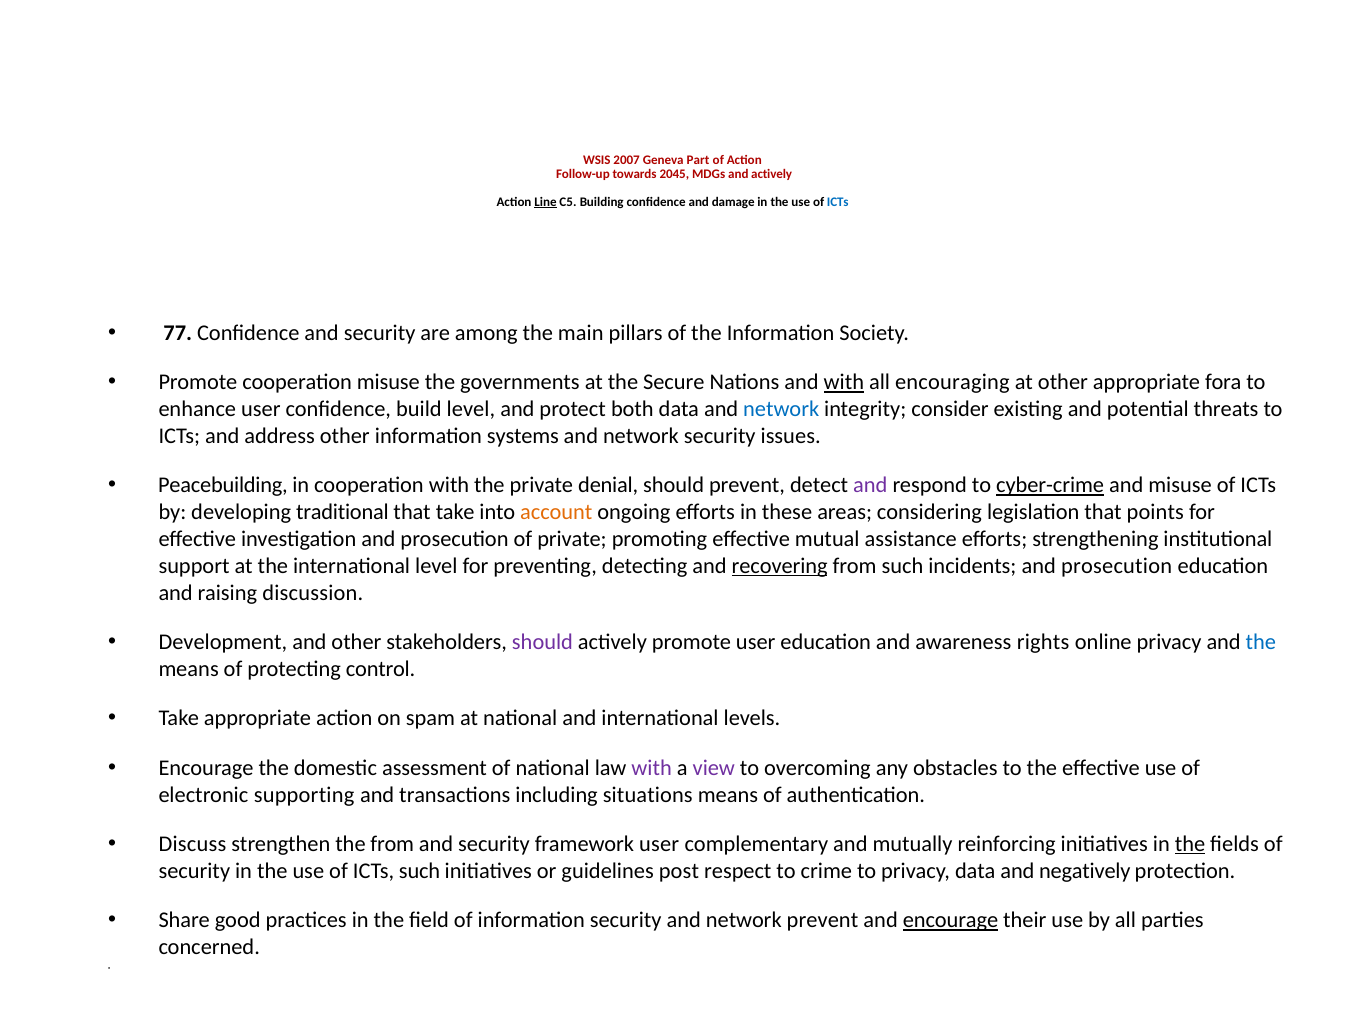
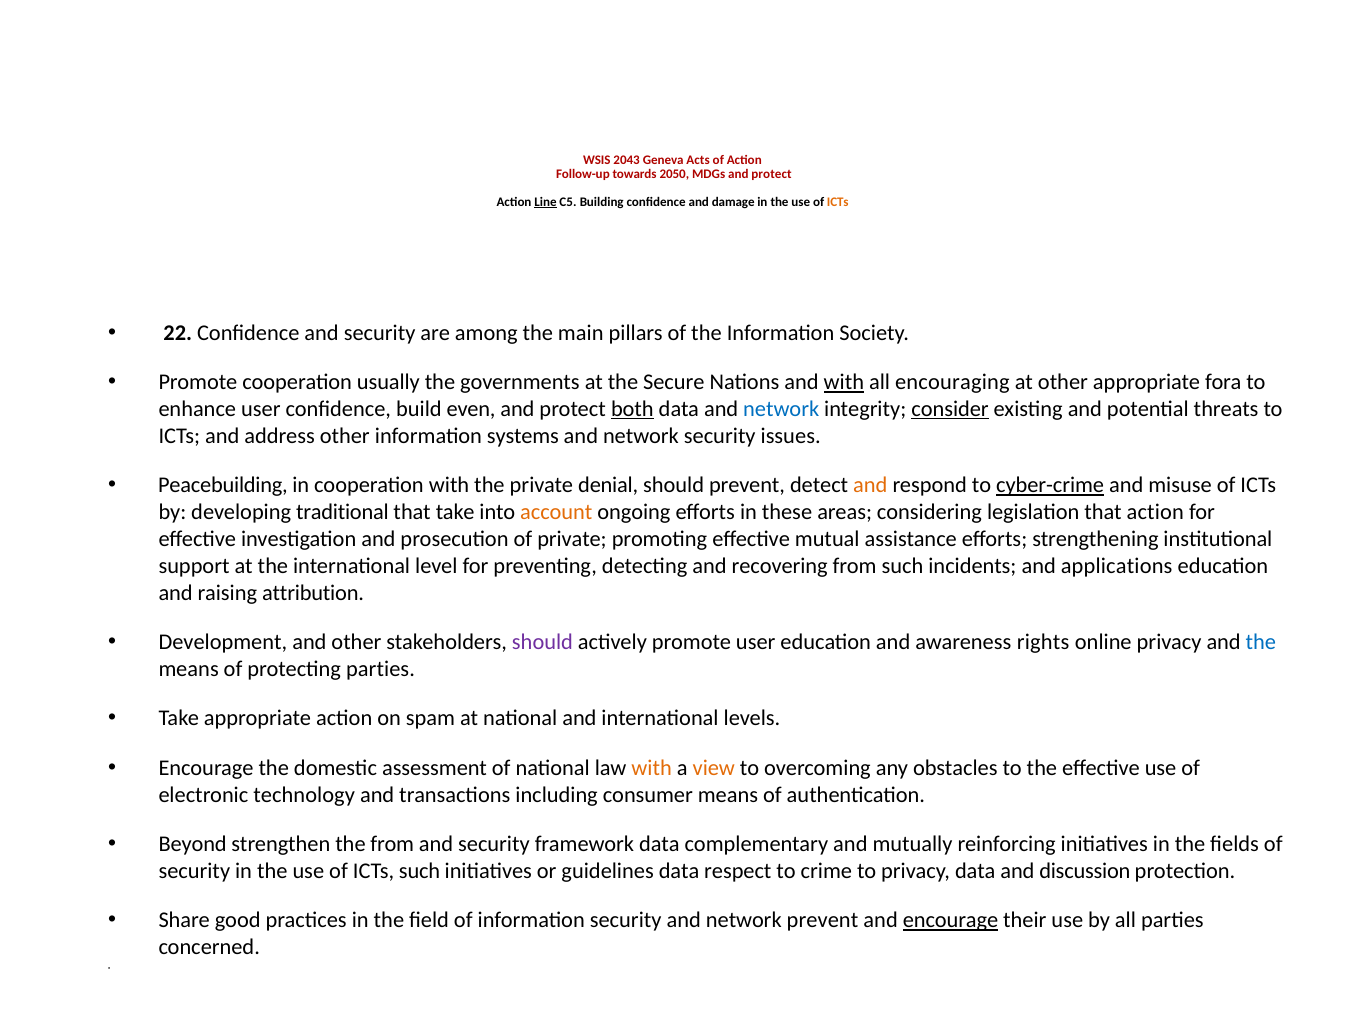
2007: 2007 -> 2043 (627, 160)
Part: Part -> Acts (698, 160)
2045: 2045 -> 2050 (674, 174)
MDGs and actively: actively -> protect (772, 174)
ICTs colour: blue -> orange (838, 202)
77: 77 -> 22 (178, 333)
cooperation misuse: misuse -> usually (388, 382)
build level: level -> even (471, 409)
both underline: none -> present (632, 409)
consider underline: none -> present (950, 409)
and colour: purple -> orange (870, 485)
that points: points -> action (1155, 512)
recovering underline: present -> none (780, 566)
incidents and prosecution: prosecution -> applications (1117, 566)
discussion: discussion -> attribution (313, 593)
protecting control: control -> parties (381, 669)
with colour: purple -> orange (652, 768)
view colour: purple -> orange (714, 768)
supporting: supporting -> technology (304, 795)
situations: situations -> consumer (648, 795)
Discuss: Discuss -> Beyond (193, 844)
framework user: user -> data (659, 844)
the underline: present -> none (1190, 844)
guidelines post: post -> data (679, 871)
negatively: negatively -> discussion (1085, 871)
